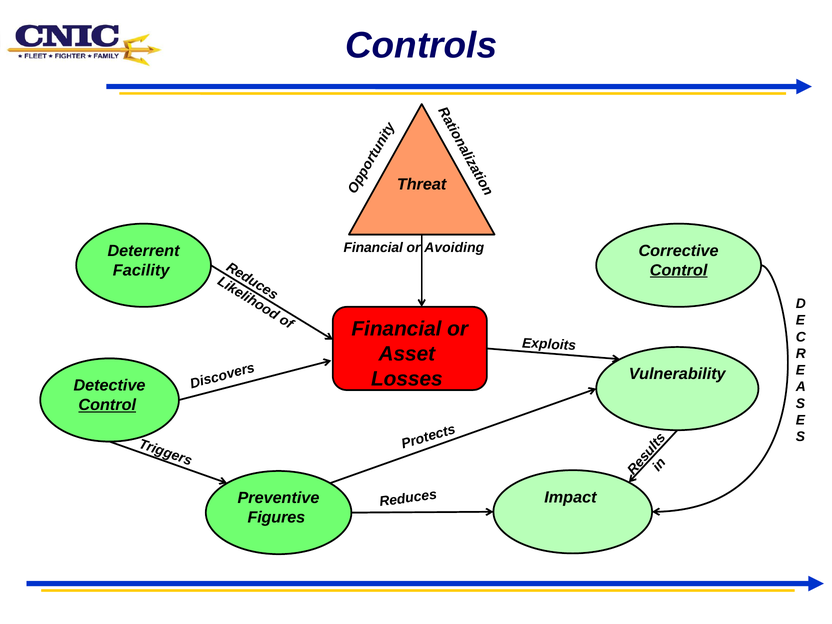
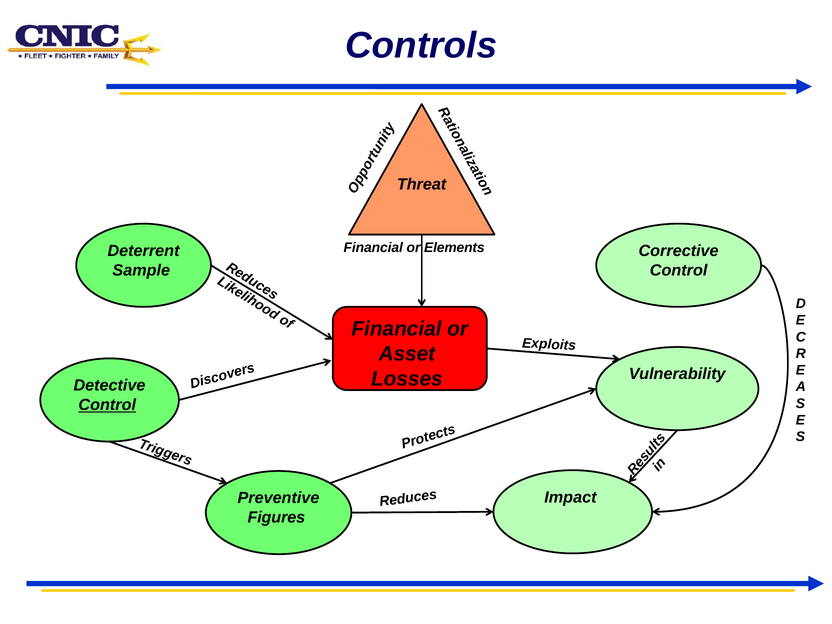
Avoiding: Avoiding -> Elements (454, 248)
Facility: Facility -> Sample (141, 270)
Control underline: present -> none (679, 270)
